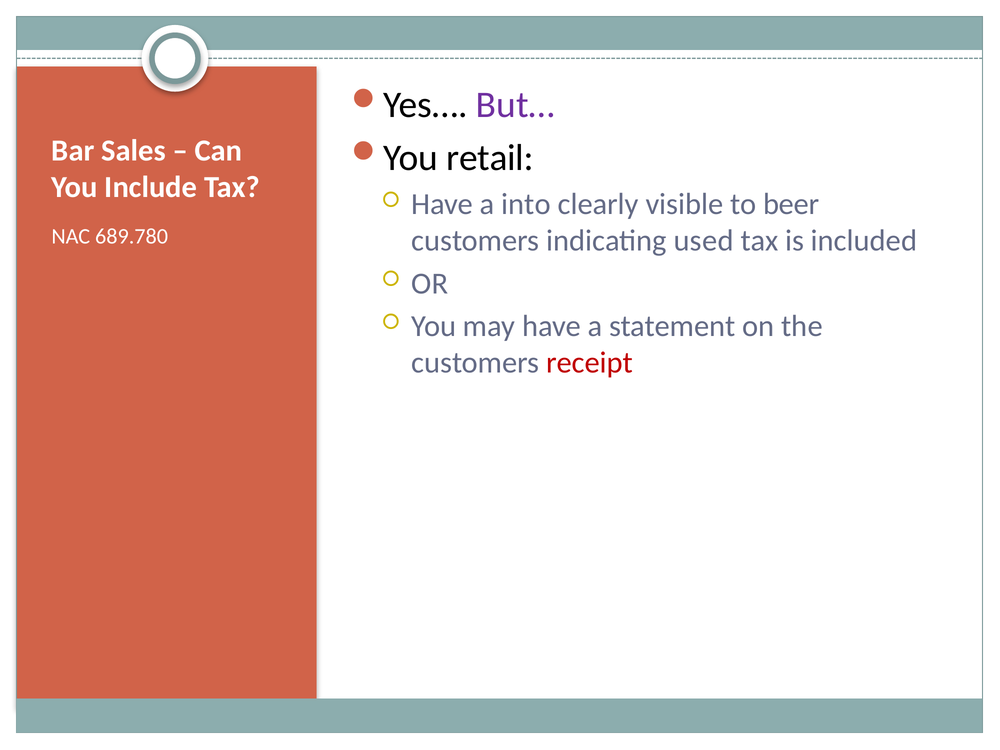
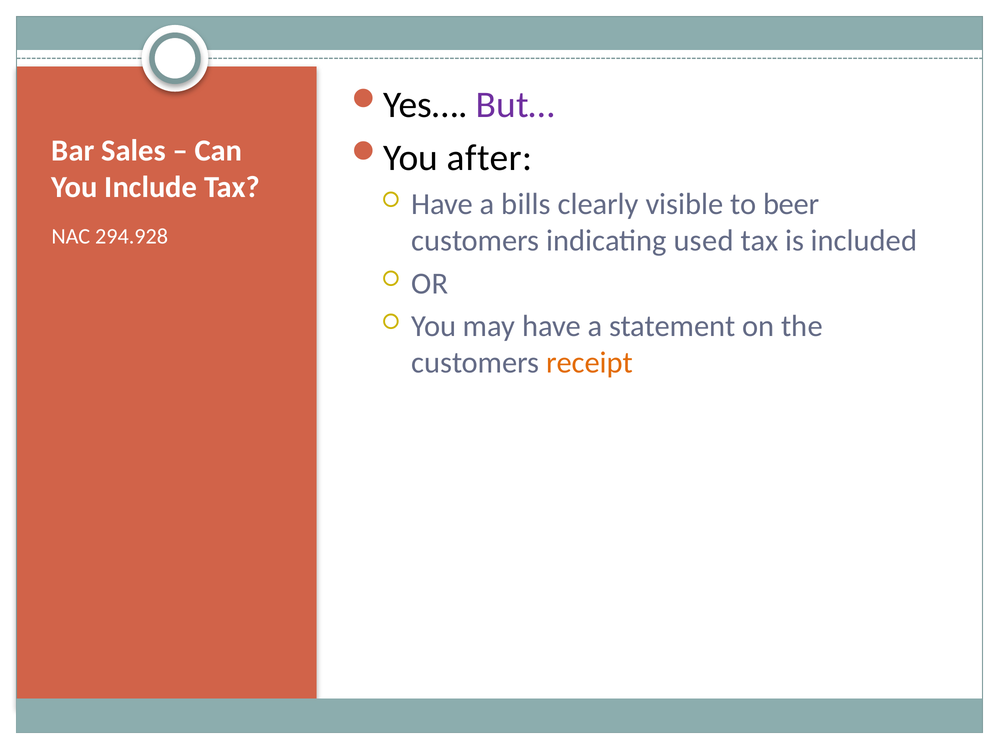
retail: retail -> after (490, 158)
into: into -> bills (526, 204)
689.780: 689.780 -> 294.928 (132, 236)
receipt colour: red -> orange (590, 363)
